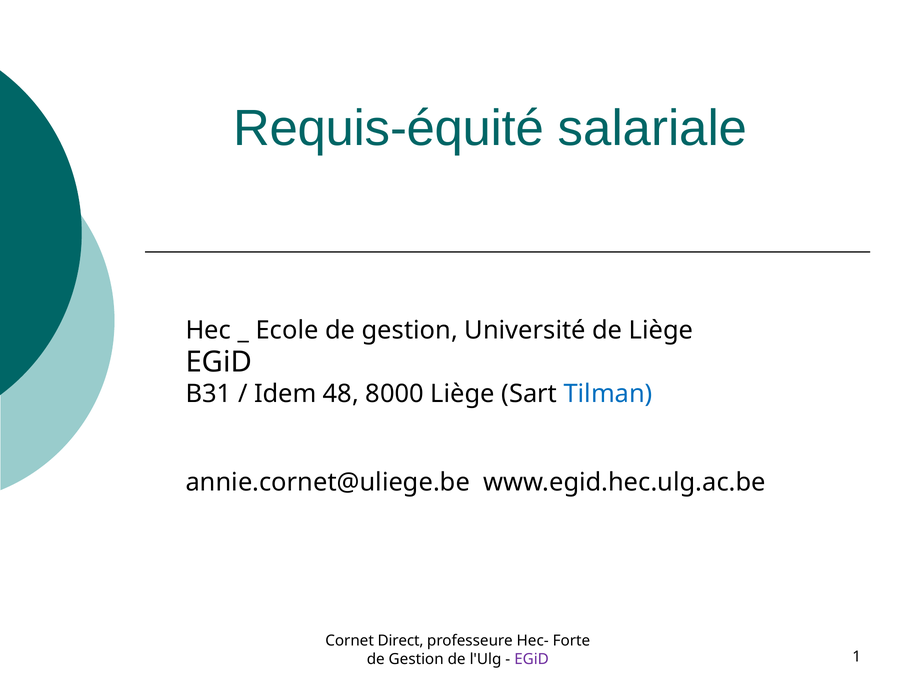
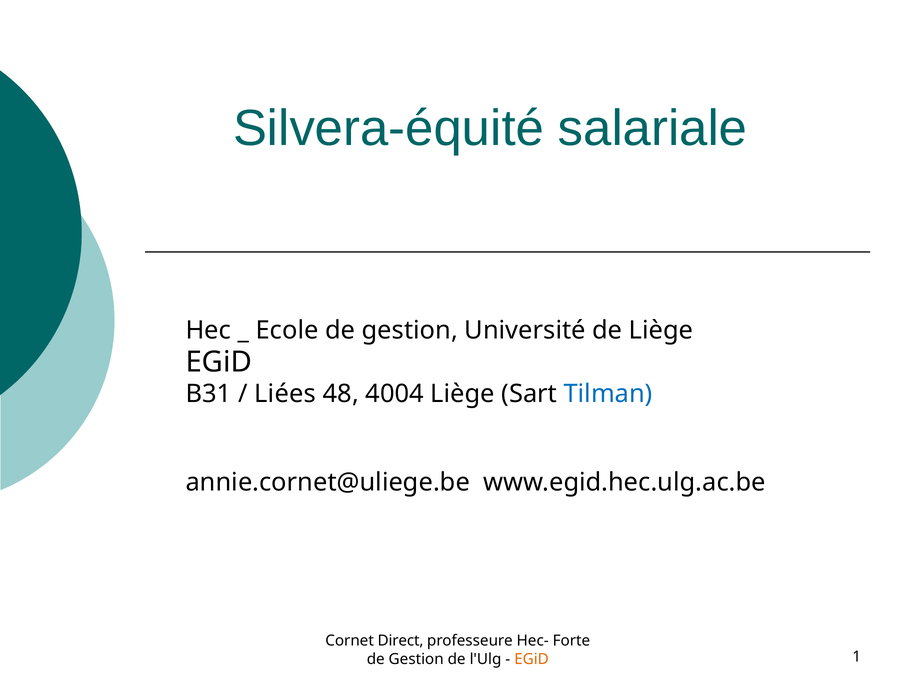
Requis-équité: Requis-équité -> Silvera-équité (388, 128)
Idem: Idem -> Liées (285, 394)
8000: 8000 -> 4004 (395, 394)
EGiD colour: purple -> orange (532, 659)
